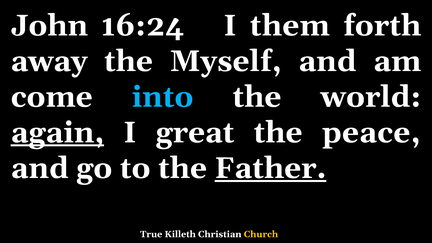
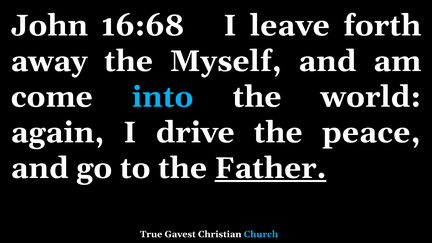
16:24: 16:24 -> 16:68 (143, 26)
them: them -> leave (290, 26)
again underline: present -> none (57, 133)
great: great -> drive (195, 133)
Killeth: Killeth -> Gavest (180, 234)
Church colour: yellow -> light blue (261, 234)
